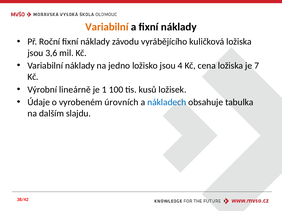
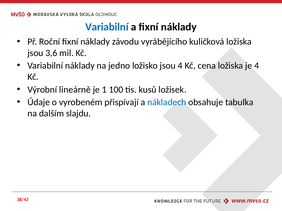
Variabilní colour: orange -> blue (107, 27)
je 7: 7 -> 4 (257, 66)
úrovních: úrovních -> přispívají (122, 102)
